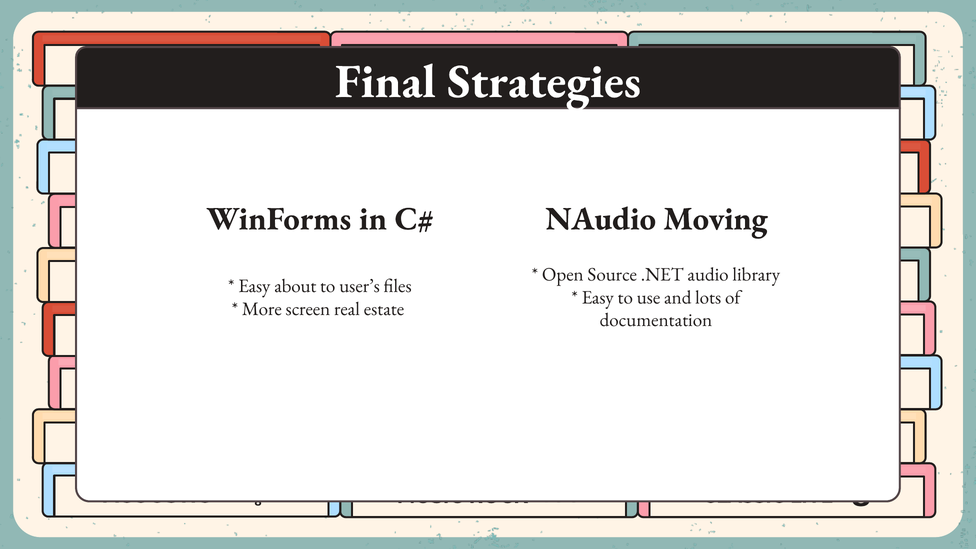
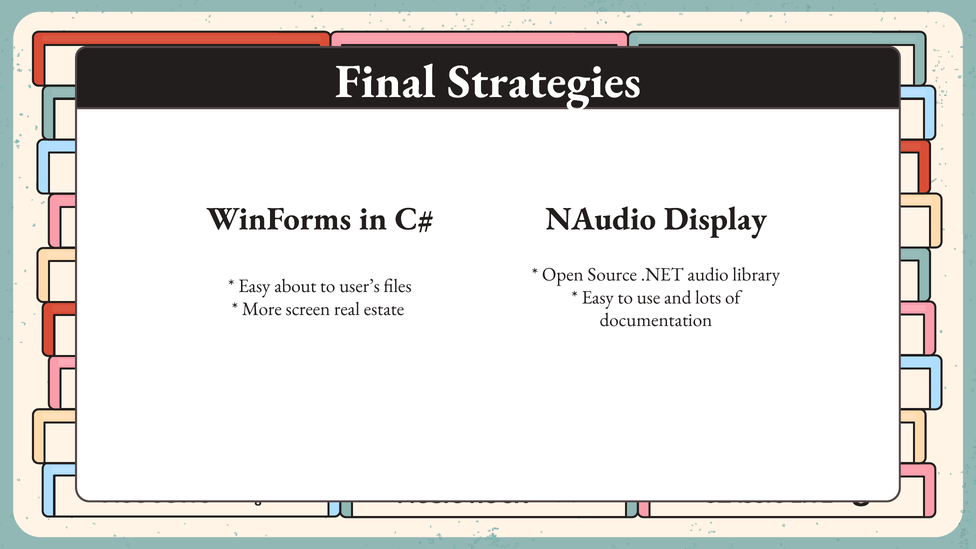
Moving: Moving -> Display (715, 219)
